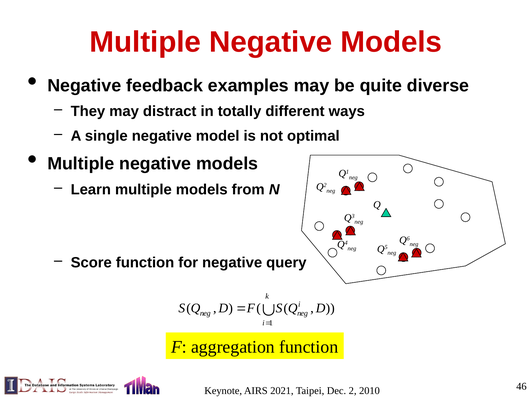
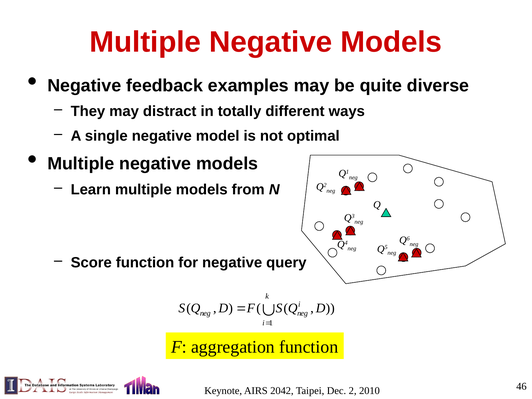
2021: 2021 -> 2042 (282, 391)
